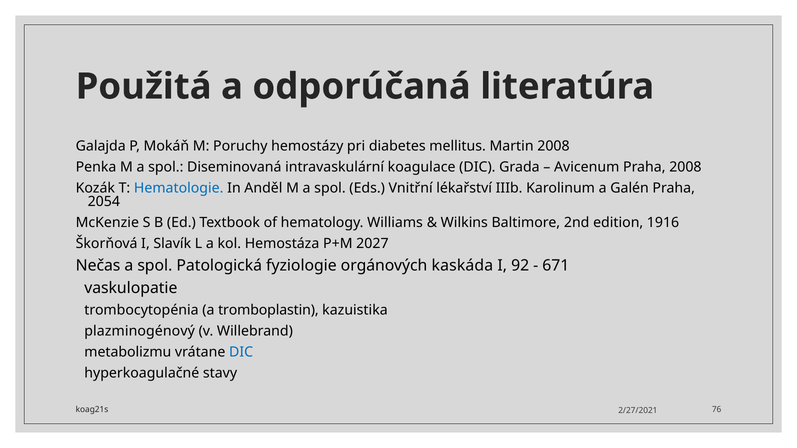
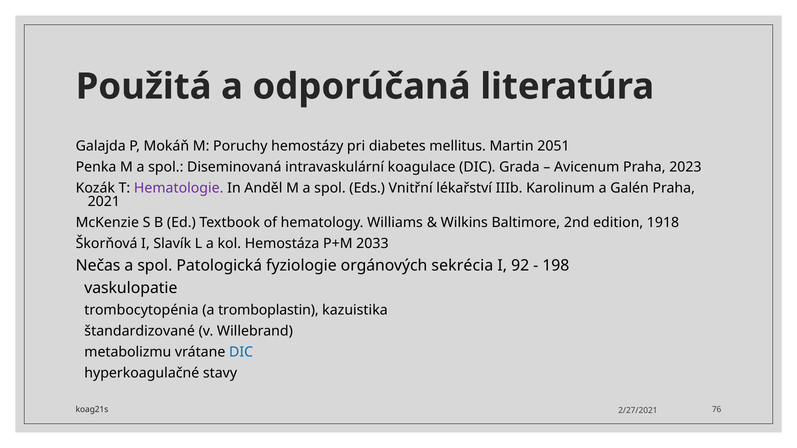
Martin 2008: 2008 -> 2051 (553, 146)
Praha 2008: 2008 -> 2023 (685, 167)
Hematologie colour: blue -> purple (179, 188)
2054: 2054 -> 2021 (104, 202)
1916: 1916 -> 1918 (663, 223)
2027: 2027 -> 2033 (372, 244)
kaskáda: kaskáda -> sekrécia (462, 266)
671: 671 -> 198 (556, 266)
plazminogénový: plazminogénový -> štandardizované (140, 331)
